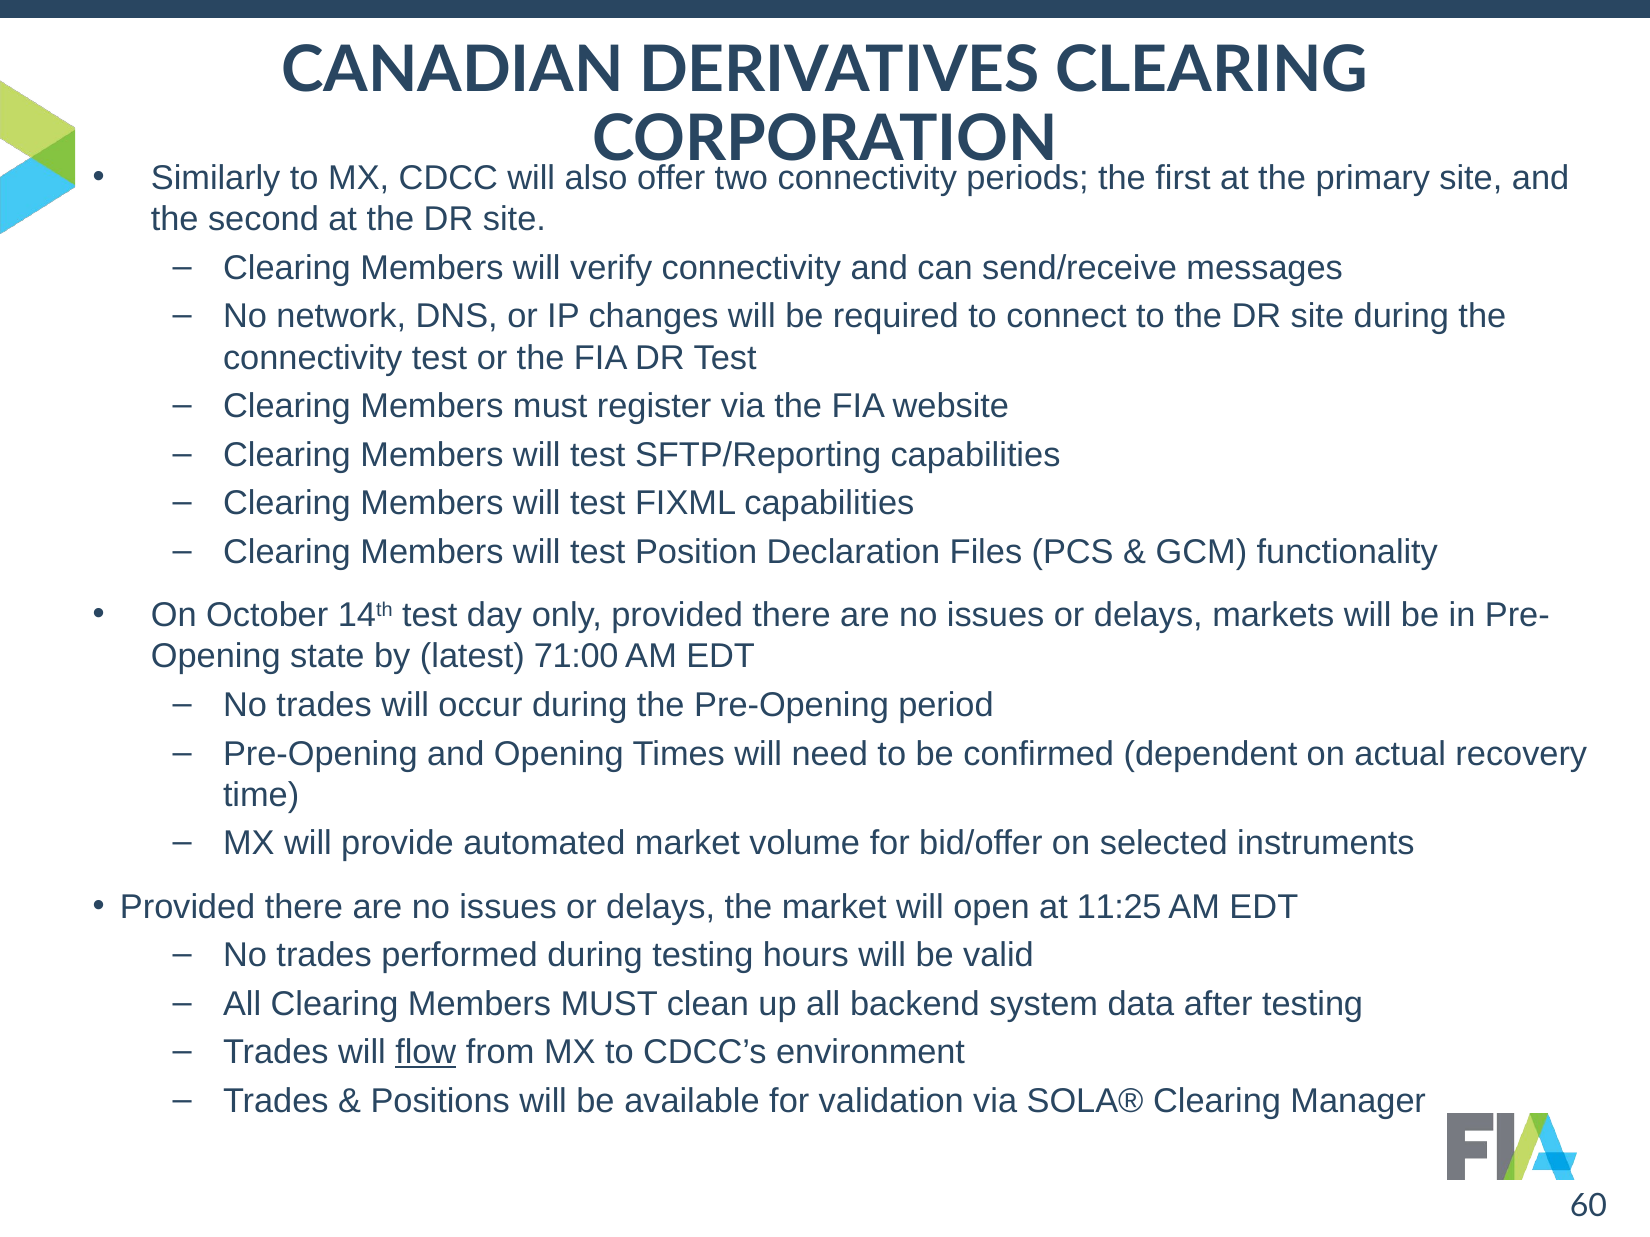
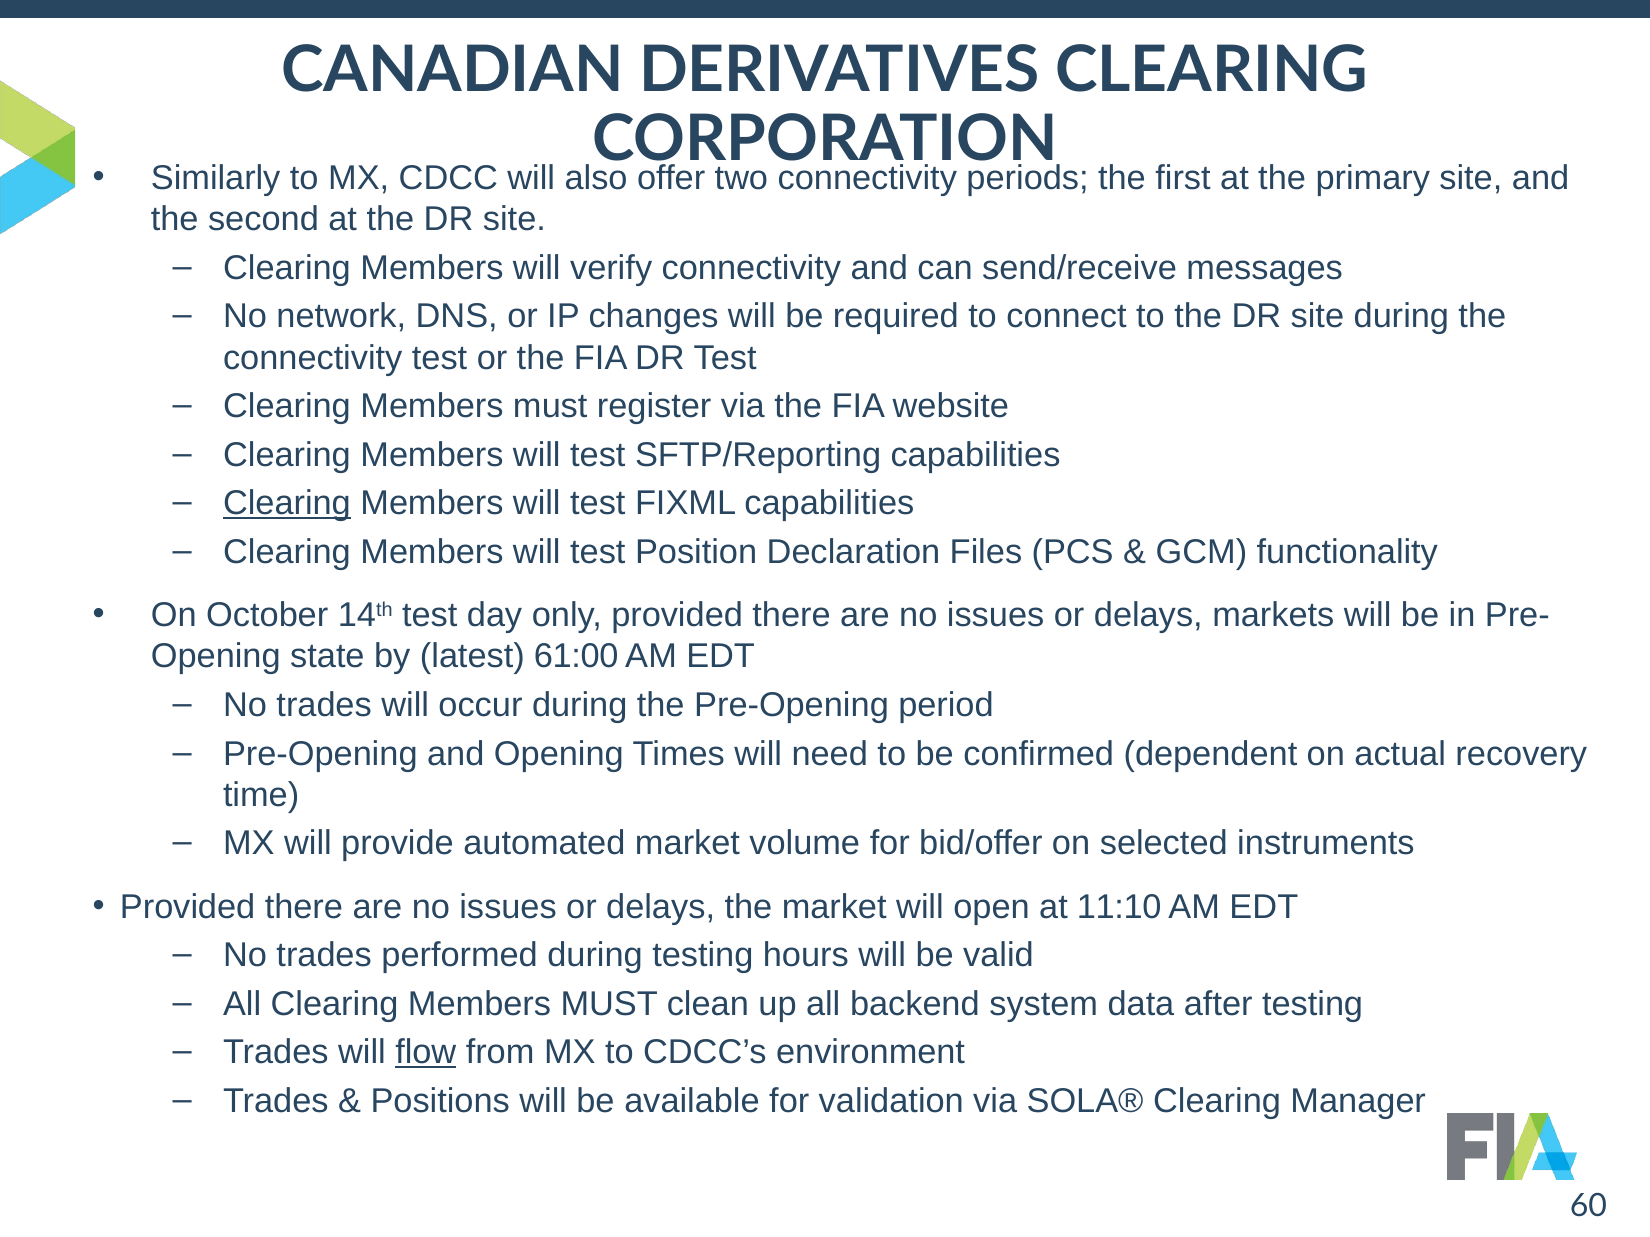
Clearing underline: none -> present (287, 504)
71:00: 71:00 -> 61:00 (576, 657)
11:25: 11:25 -> 11:10 (1119, 907)
